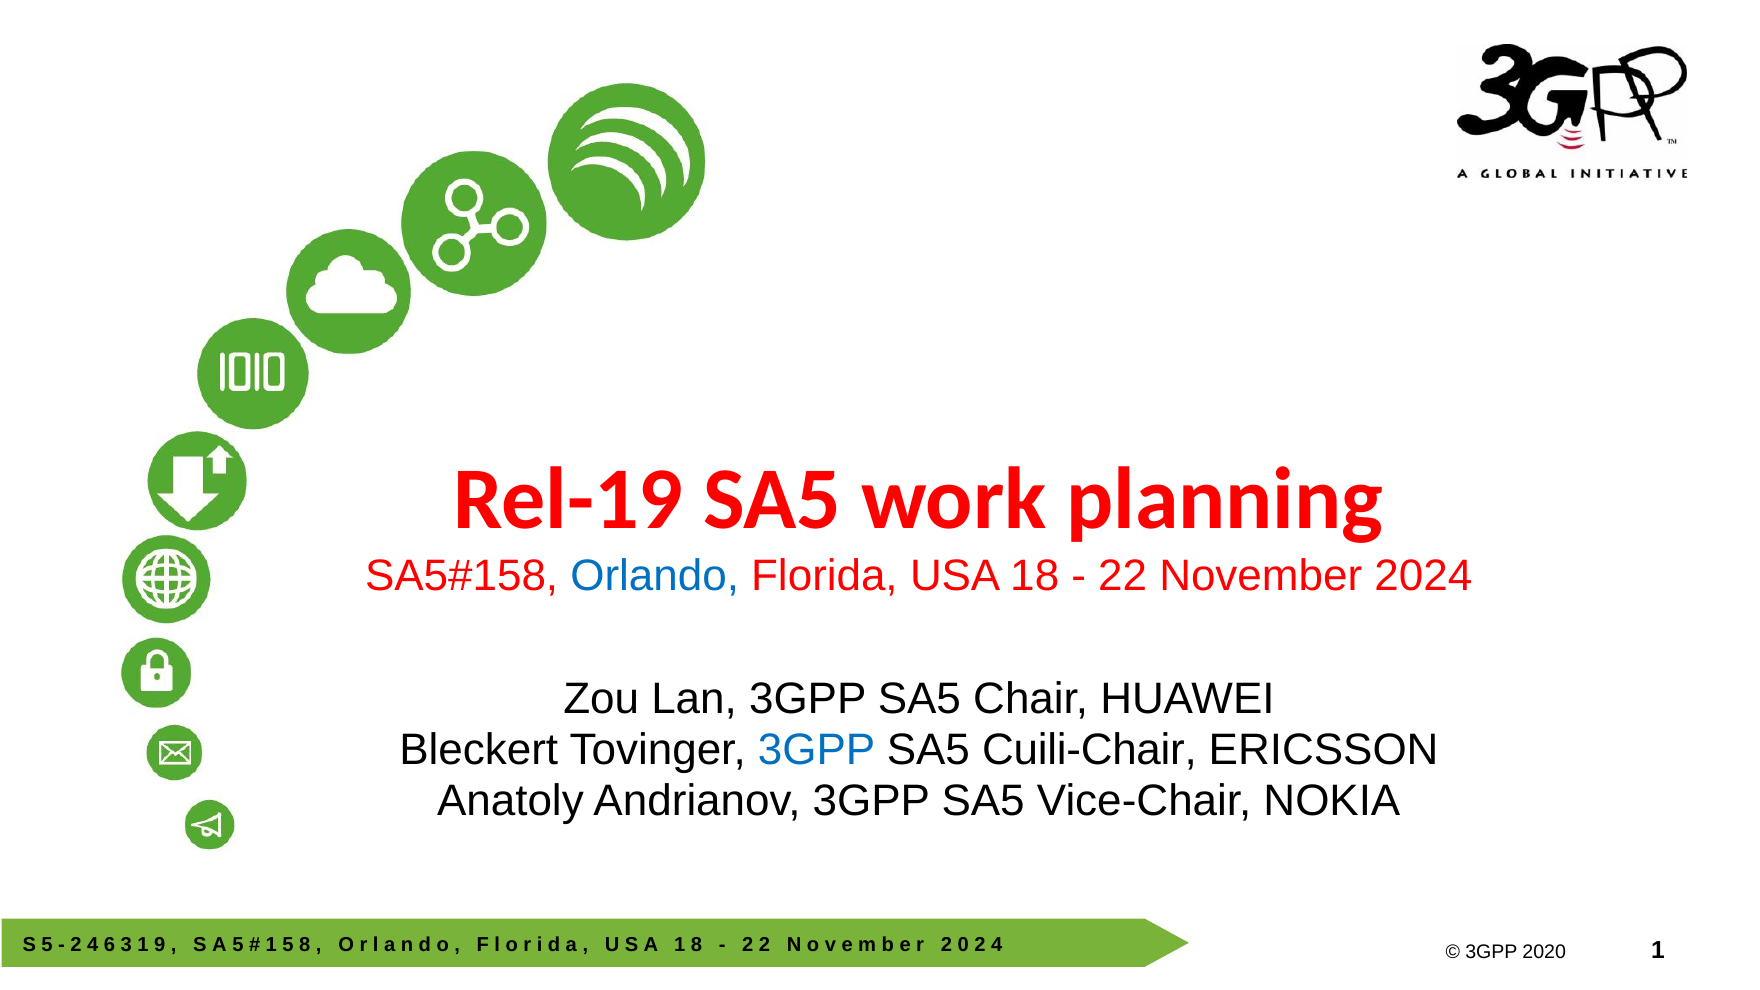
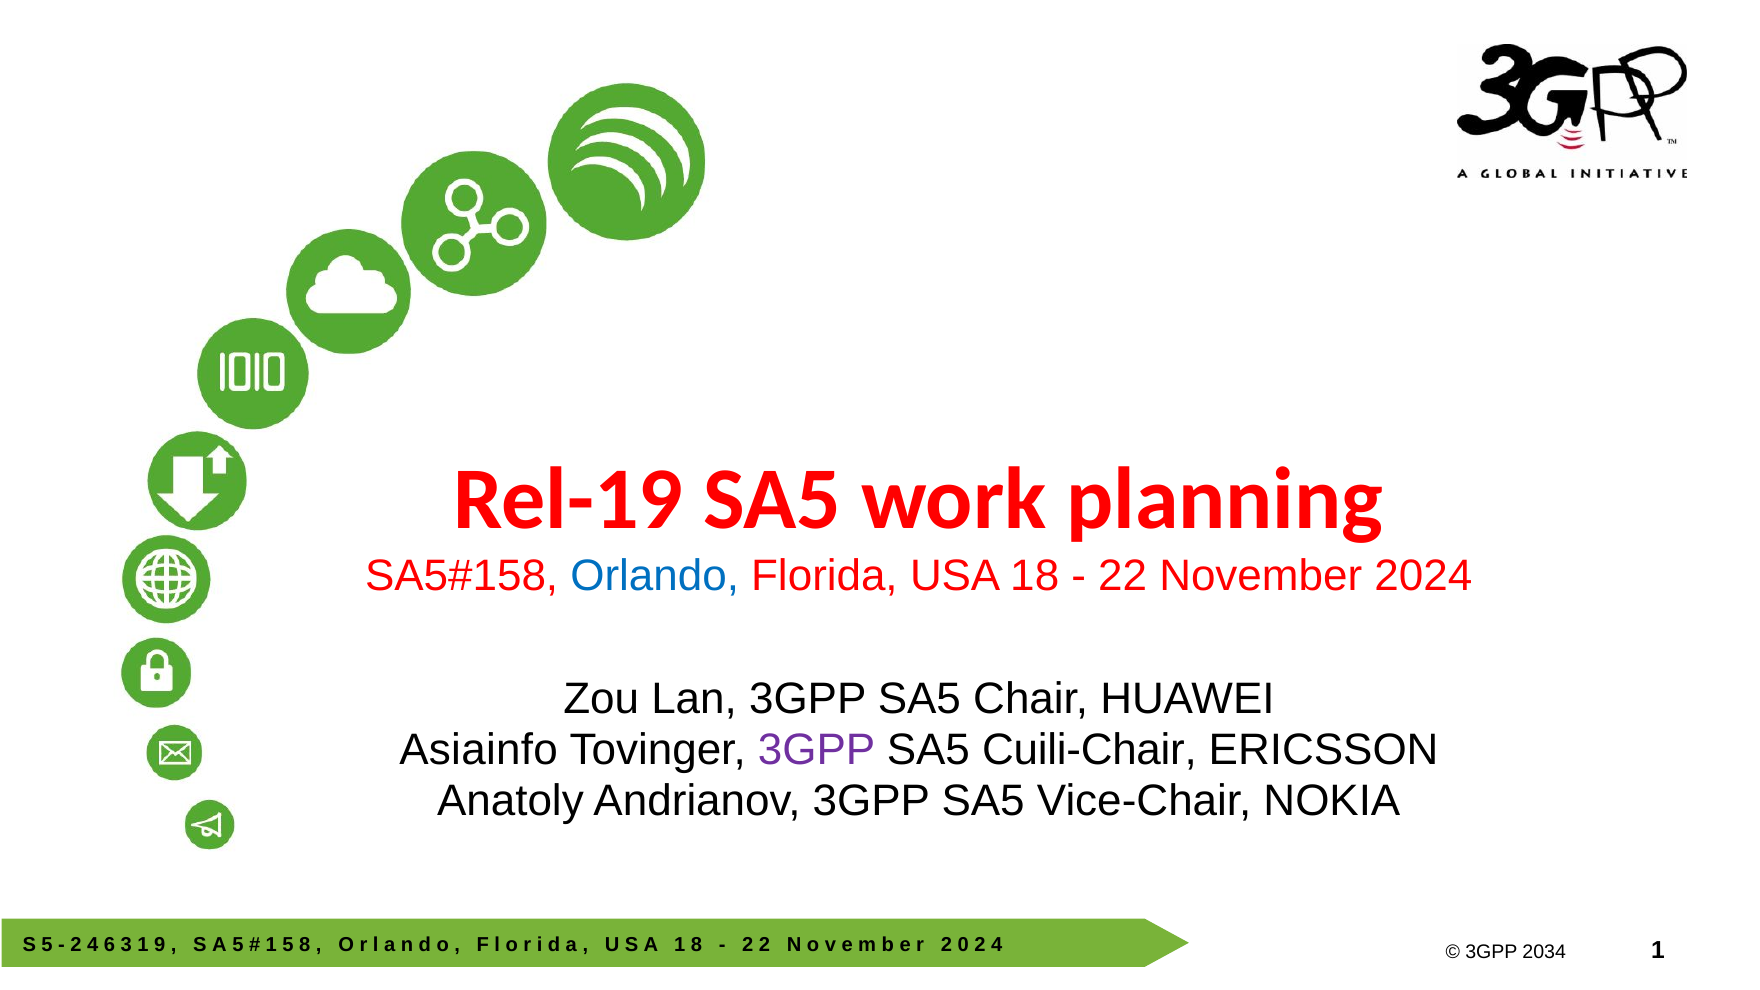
Bleckert: Bleckert -> Asiainfo (479, 750)
3GPP colour: blue -> purple (817, 750)
2020: 2020 -> 2034 (1544, 952)
